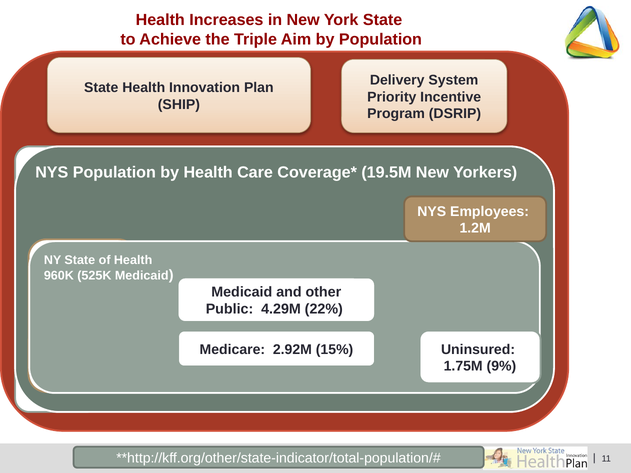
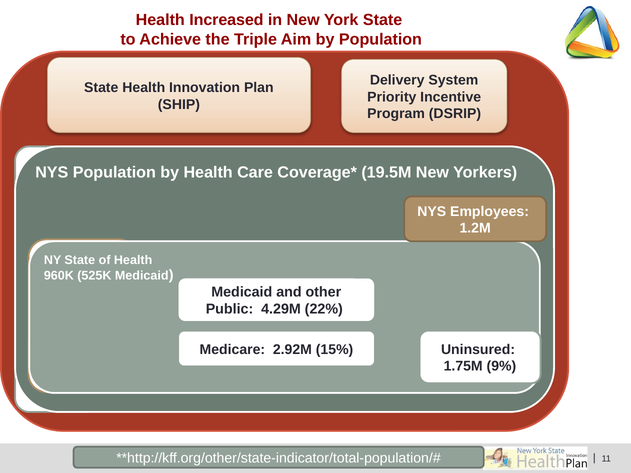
Increases: Increases -> Increased (226, 20)
